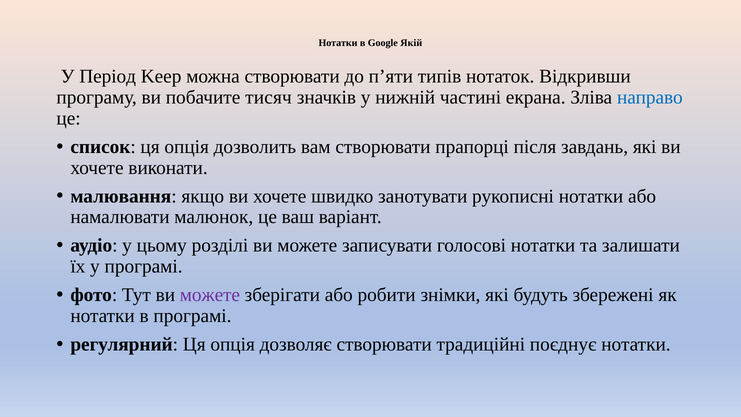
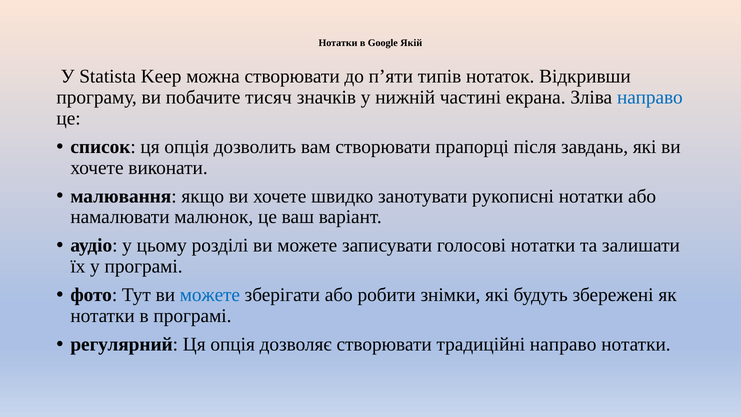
Період: Період -> Statista (108, 77)
можете colour: purple -> blue (210, 295)
традиційні поєднує: поєднує -> направо (563, 344)
